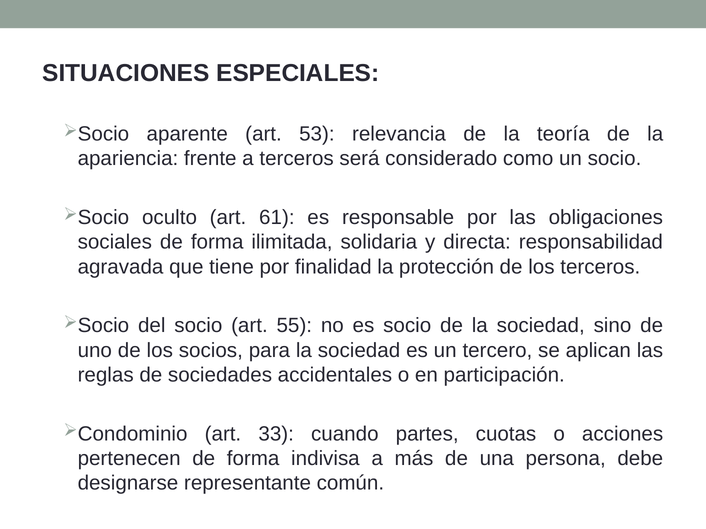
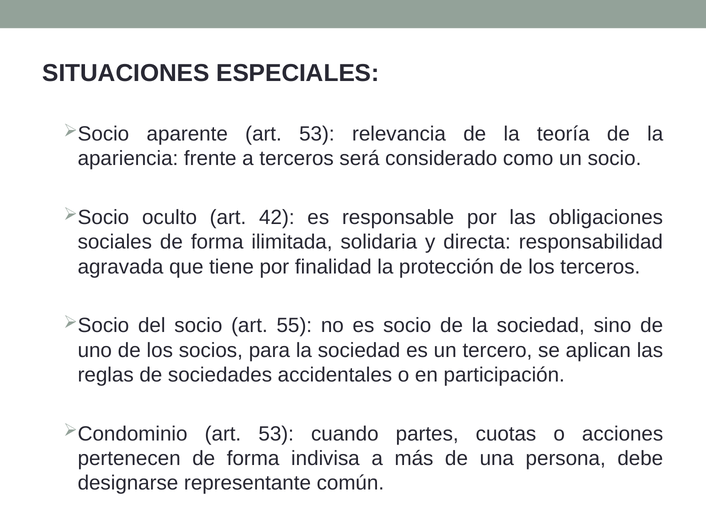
61: 61 -> 42 (277, 218)
33: 33 -> 53 (276, 434)
